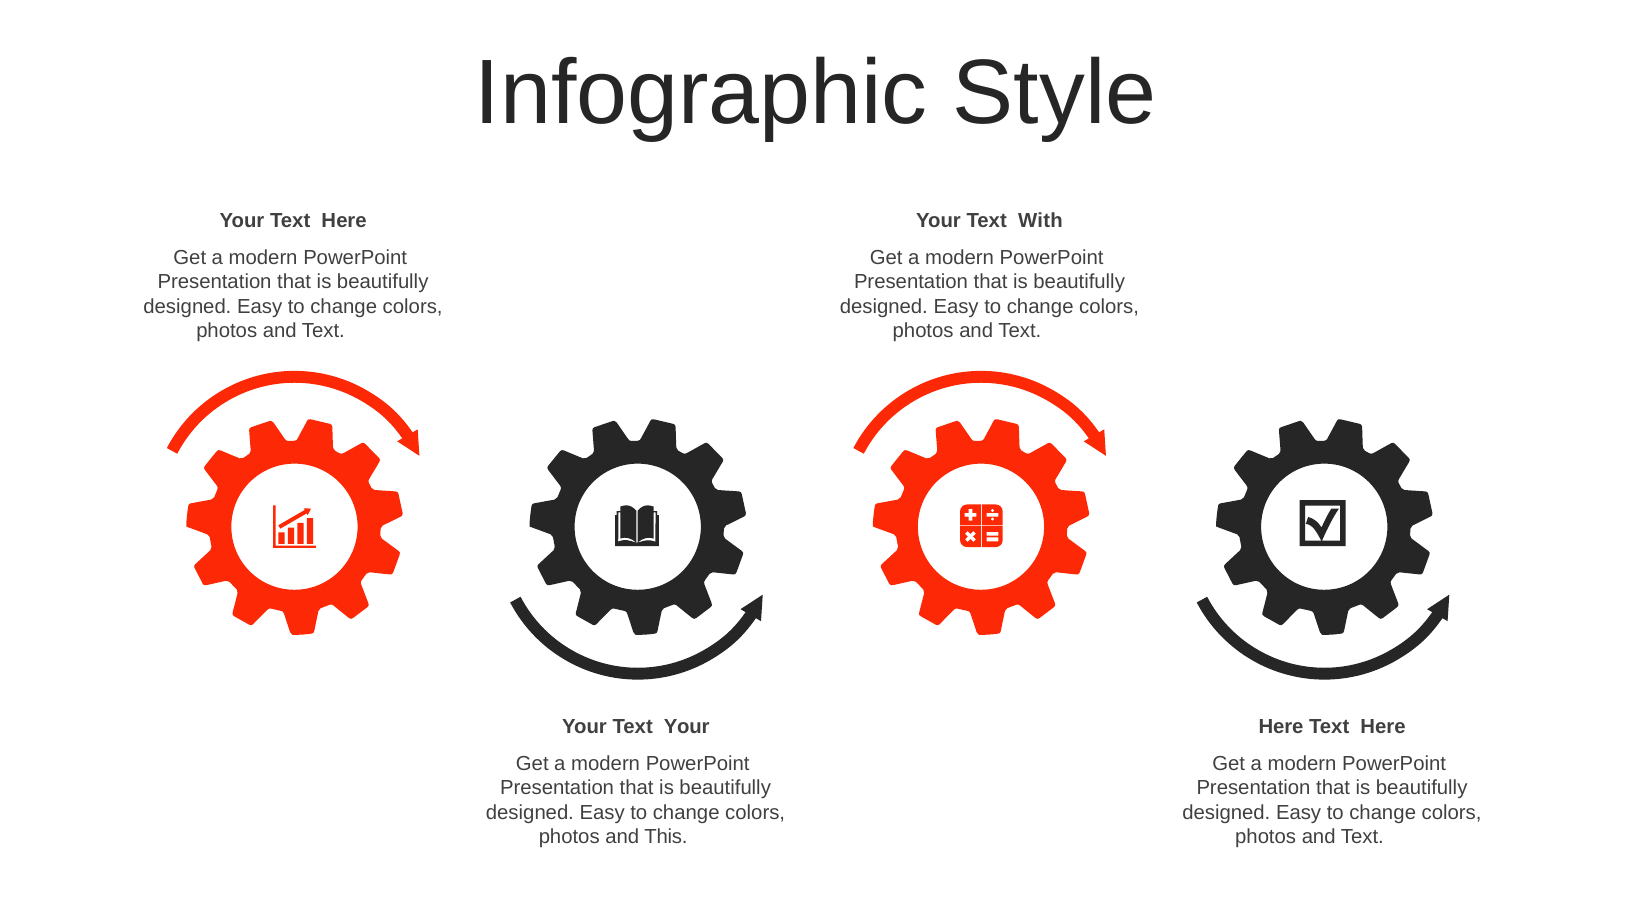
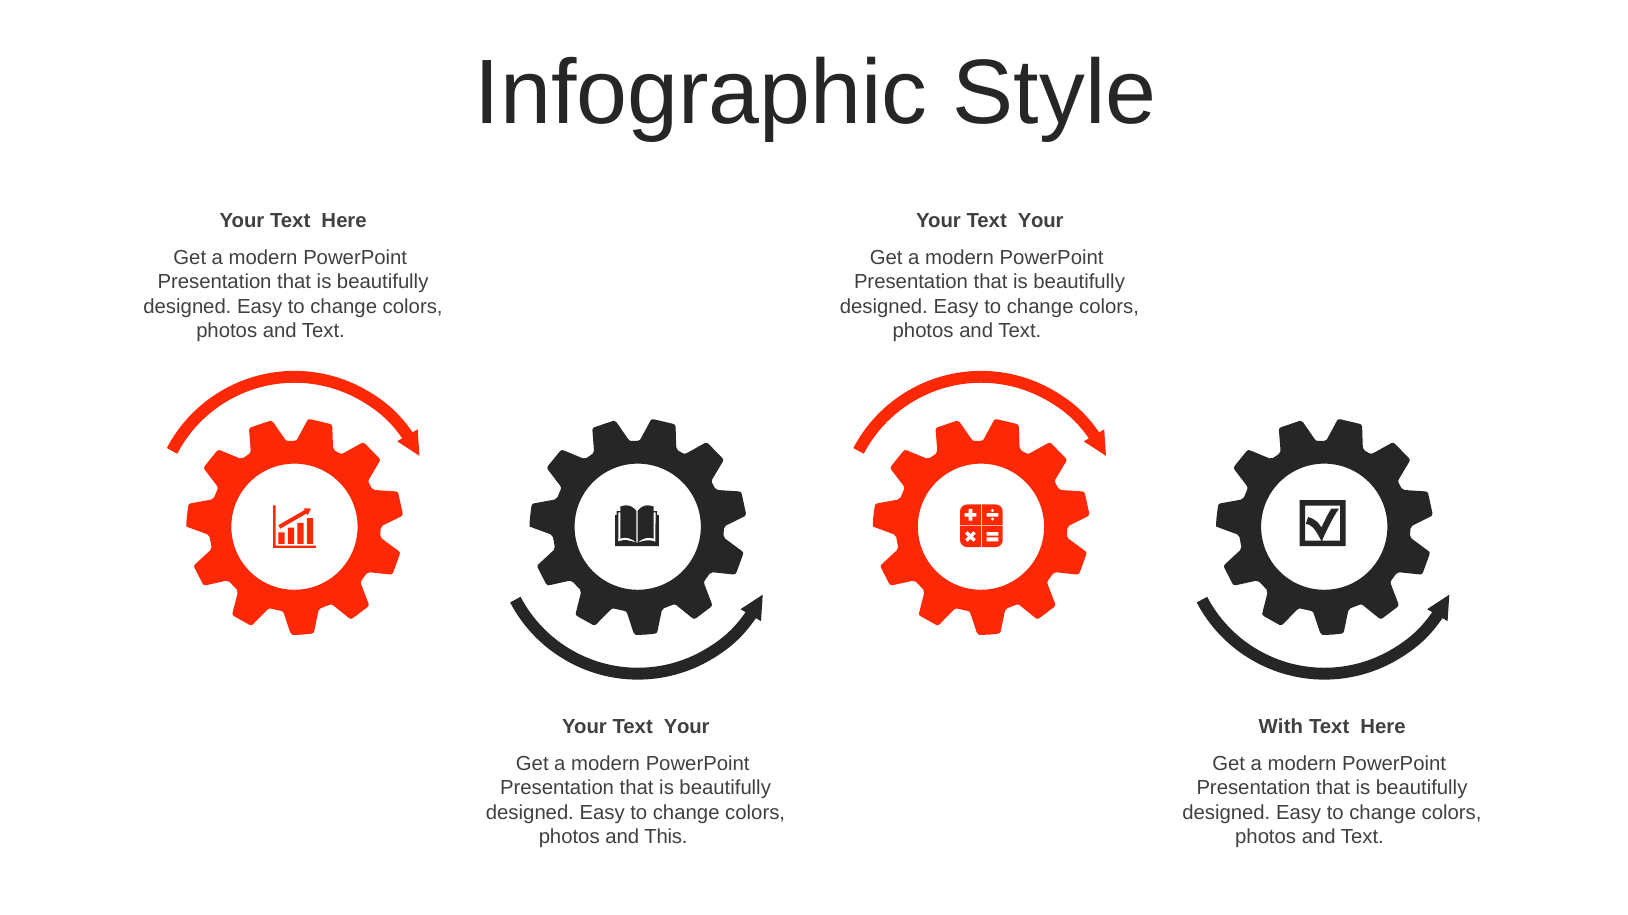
With: With -> Your (1041, 221)
Here: Here -> With (1281, 727)
